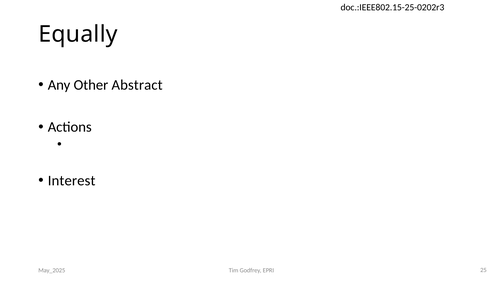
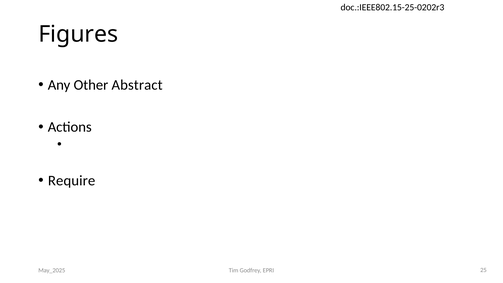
Equally: Equally -> Figures (78, 34)
Interest: Interest -> Require (72, 181)
